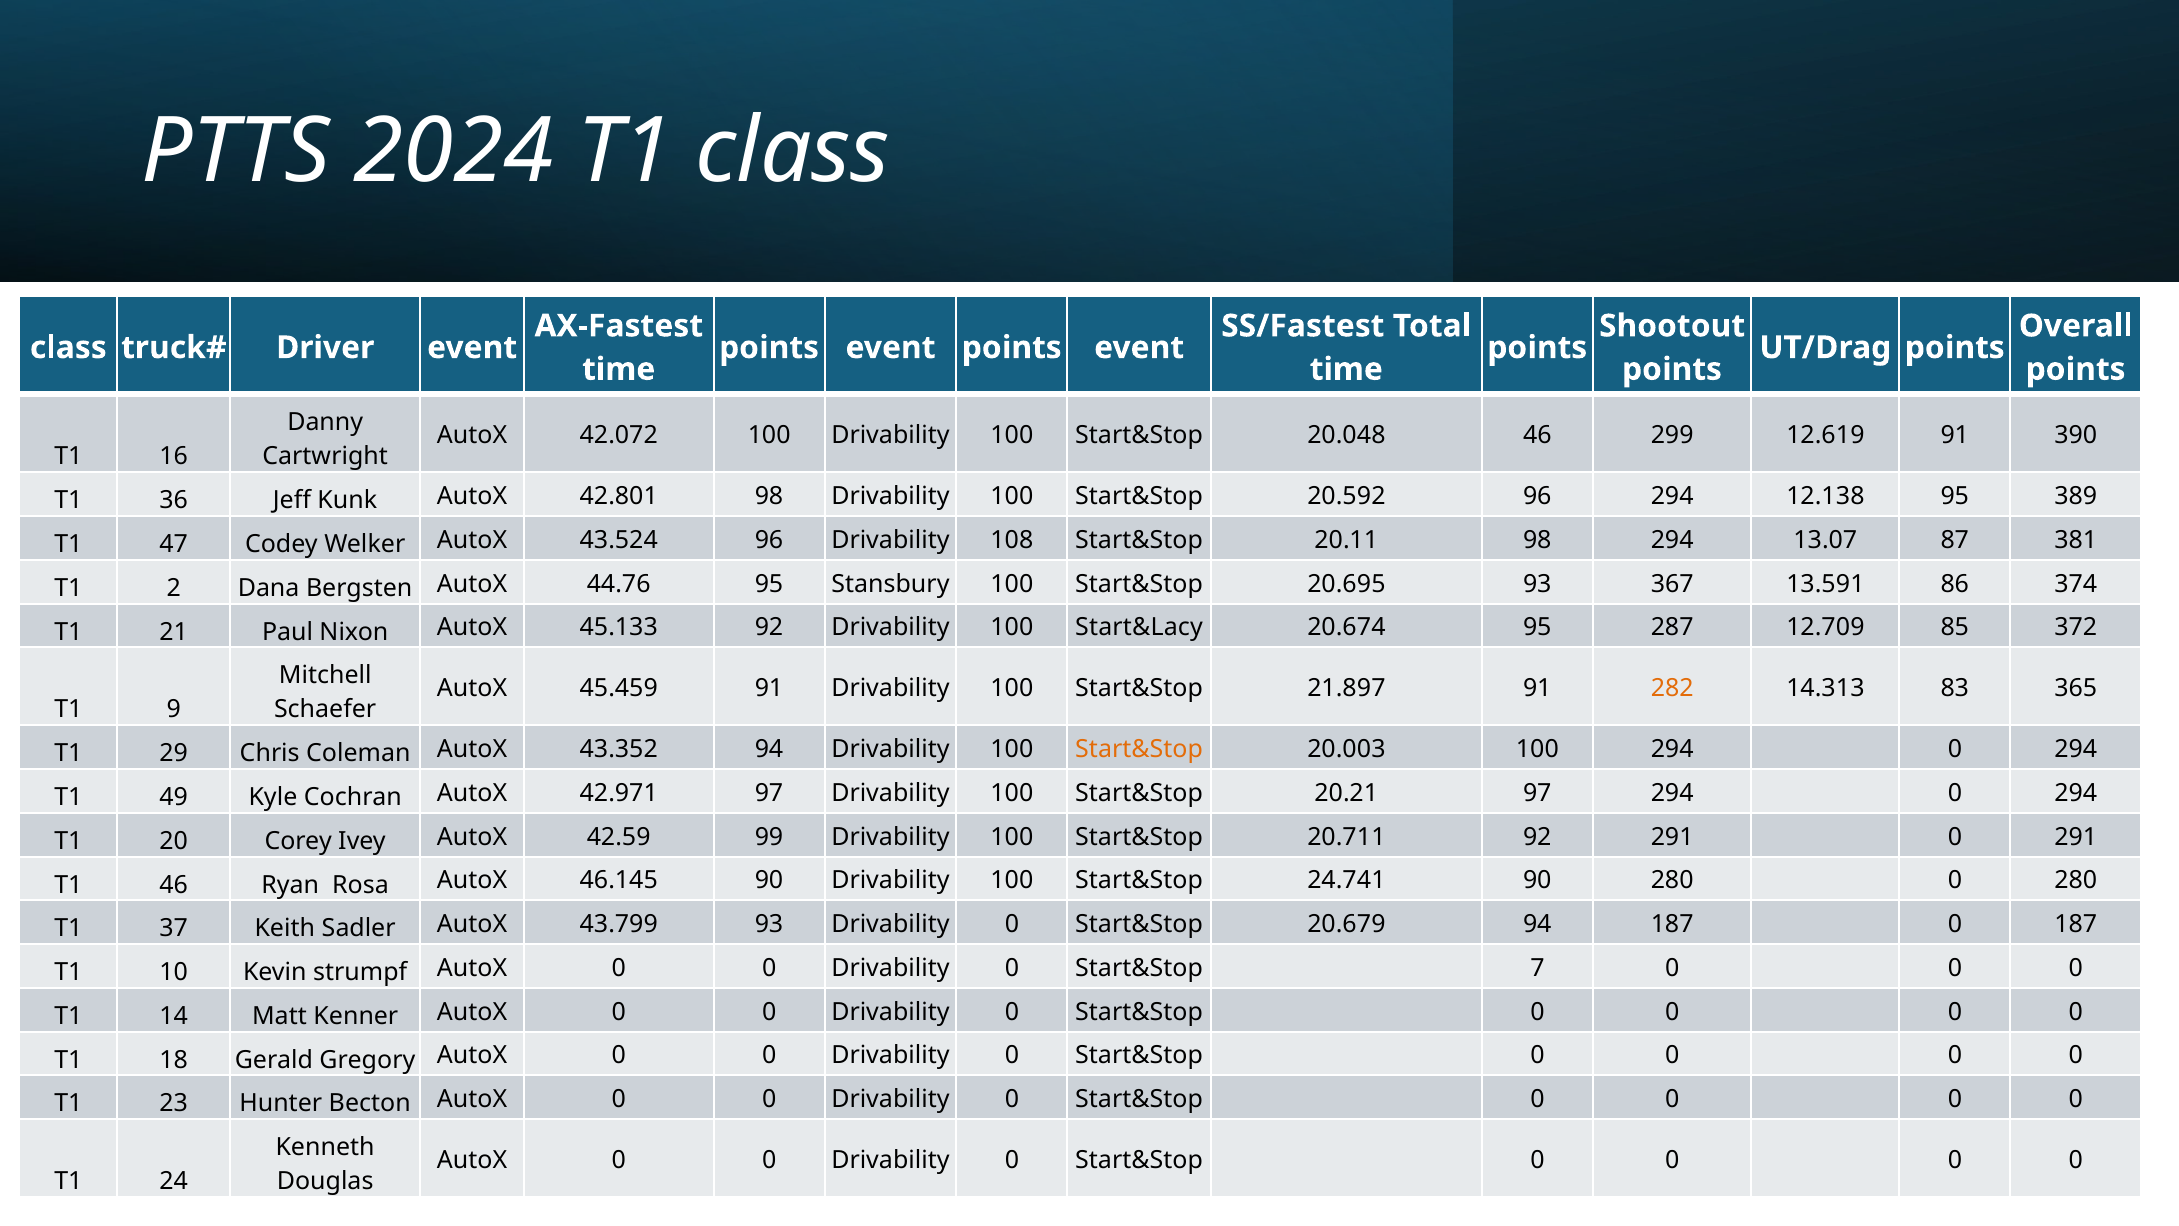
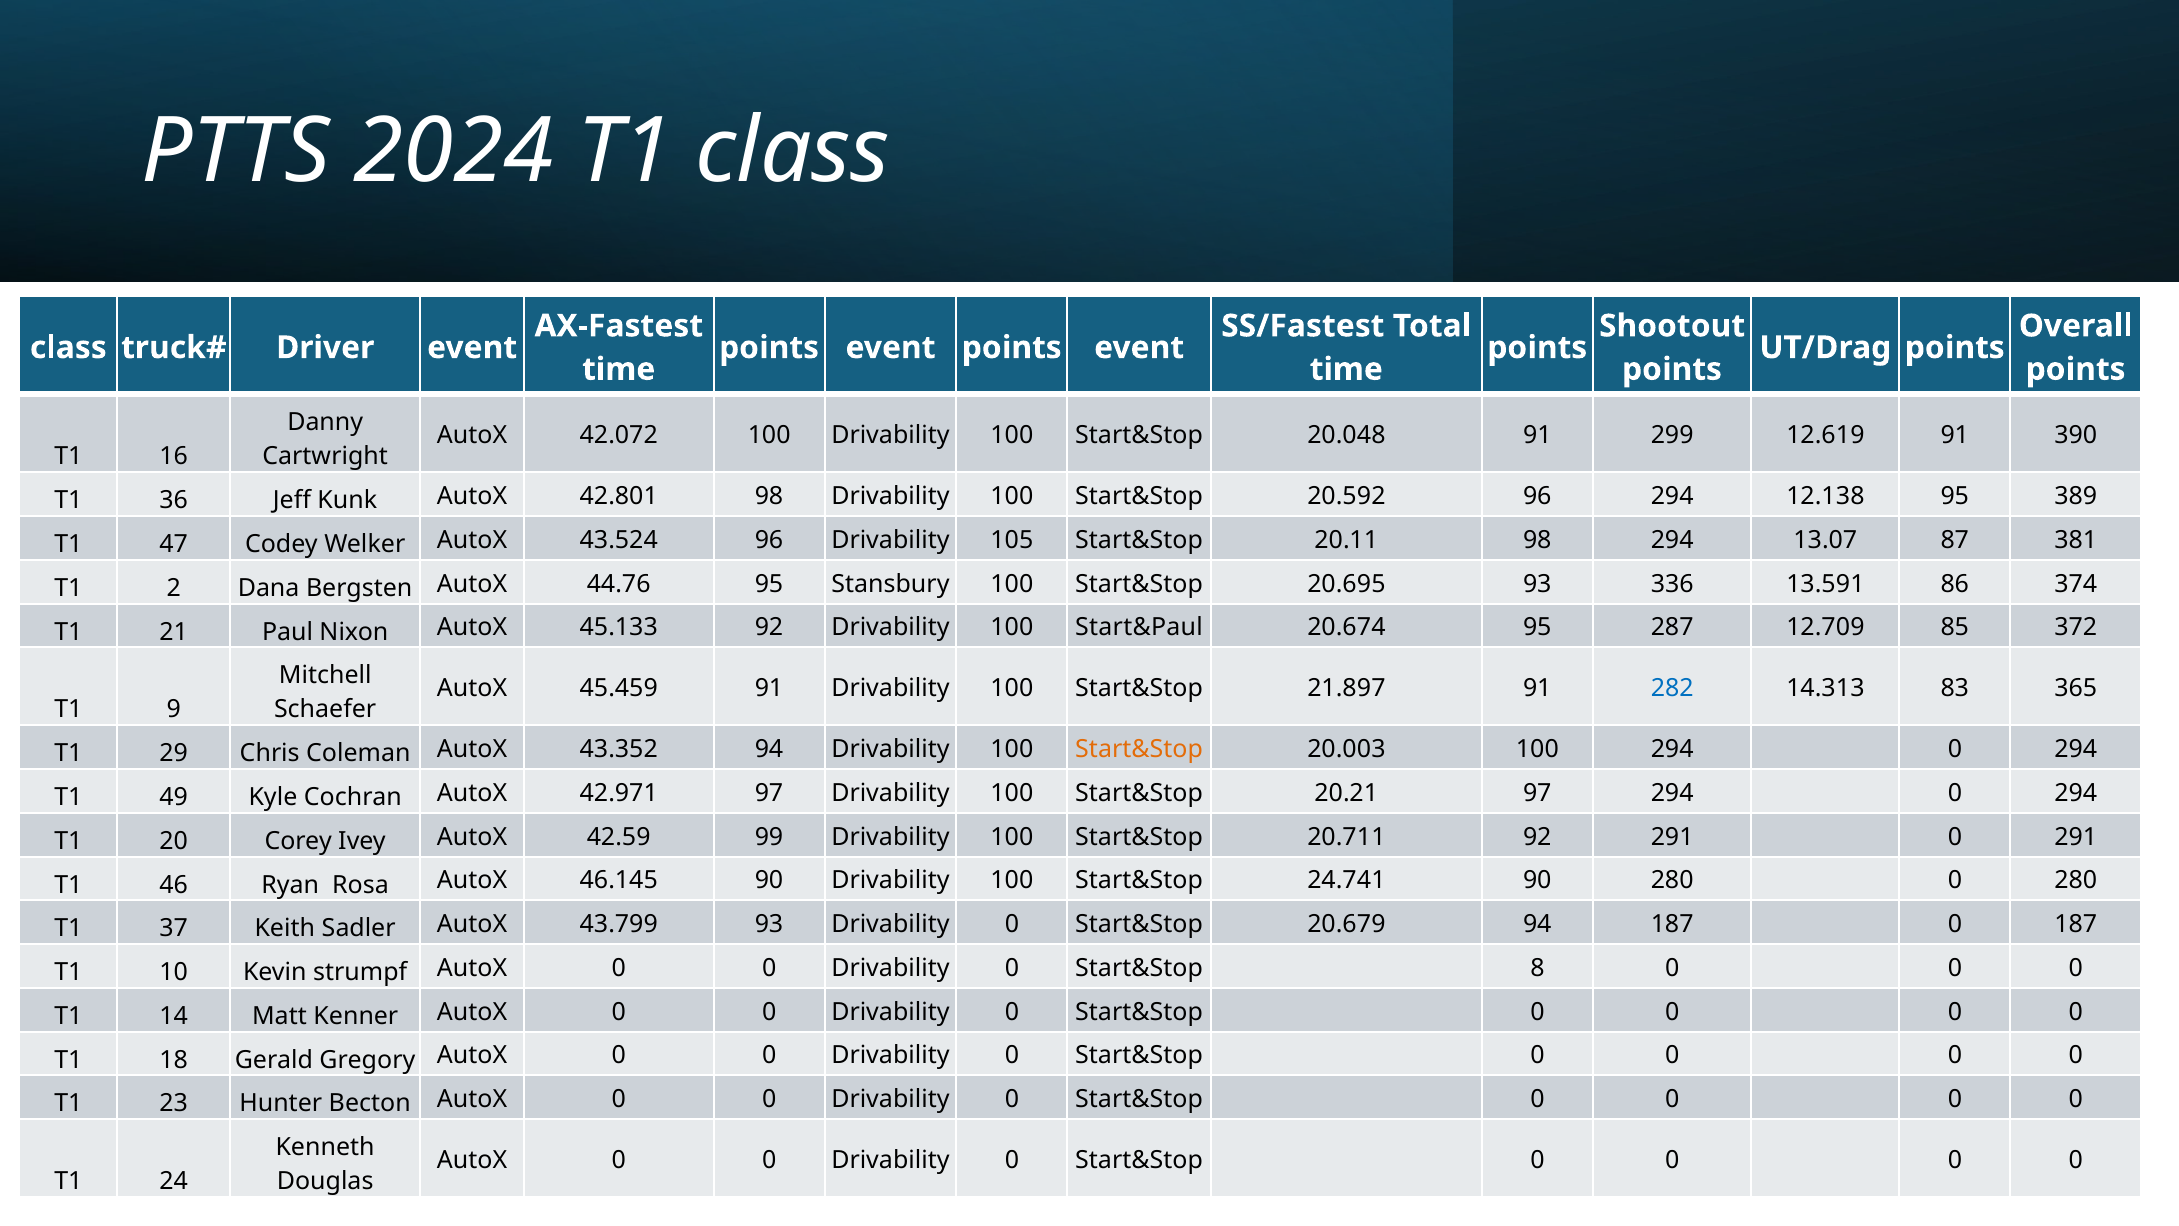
20.048 46: 46 -> 91 (1537, 435)
108: 108 -> 105 (1012, 540)
367: 367 -> 336 (1672, 584)
Start&Lacy: Start&Lacy -> Start&Paul (1139, 627)
282 colour: orange -> blue (1672, 688)
7: 7 -> 8 (1537, 968)
